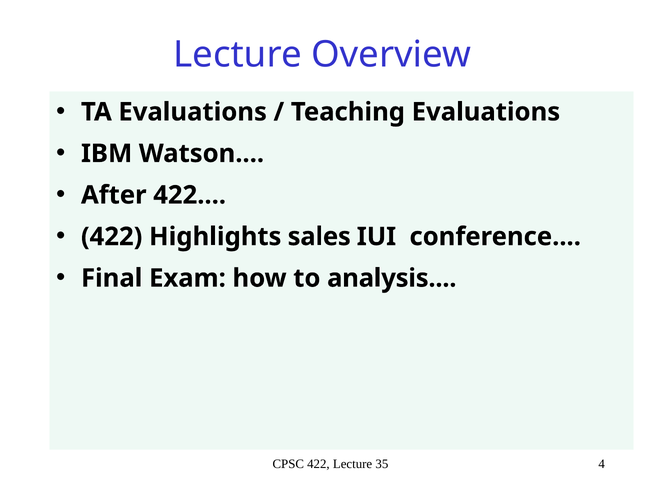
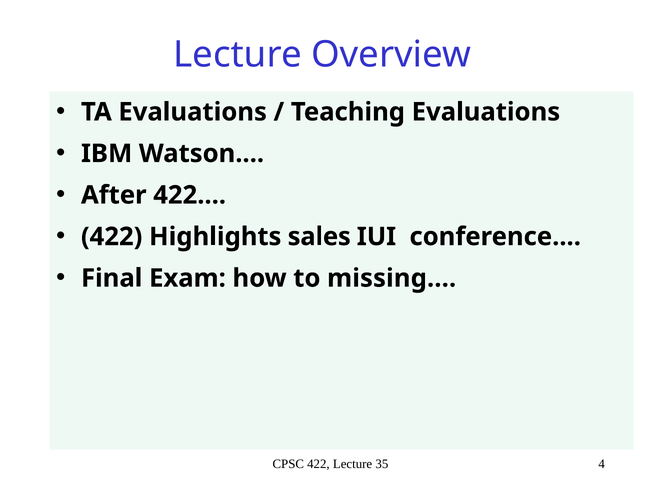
analysis: analysis -> missing (392, 278)
